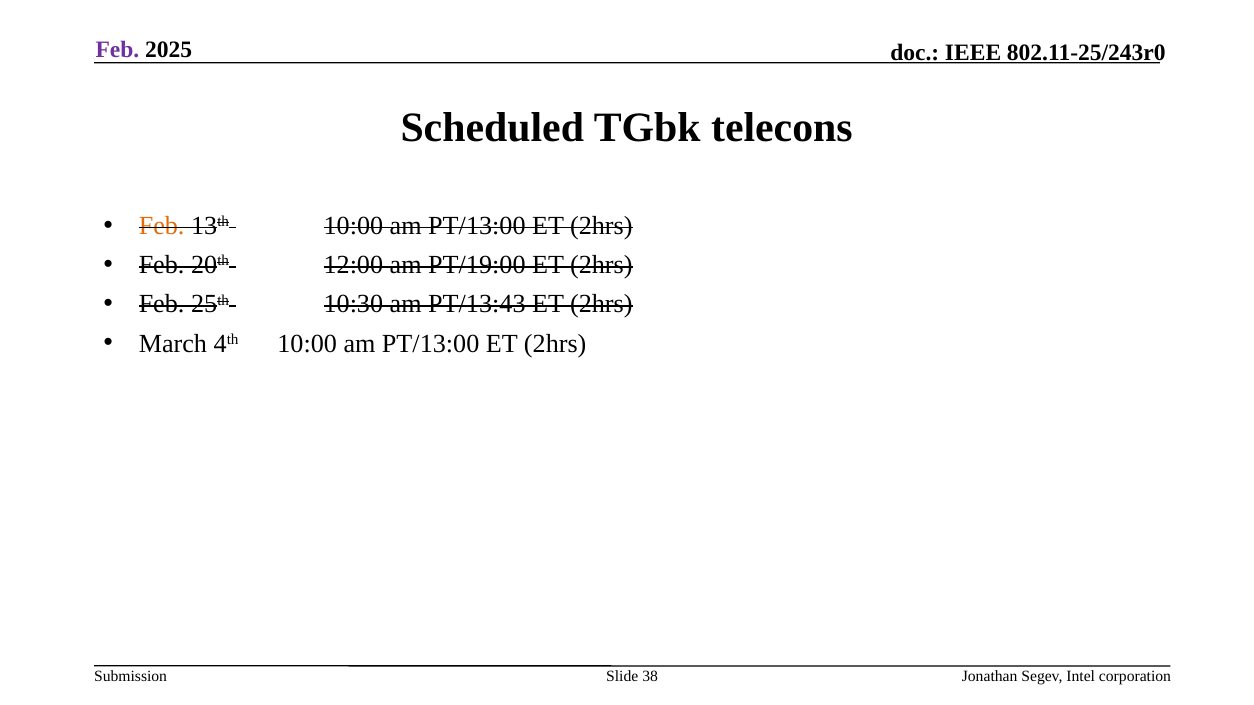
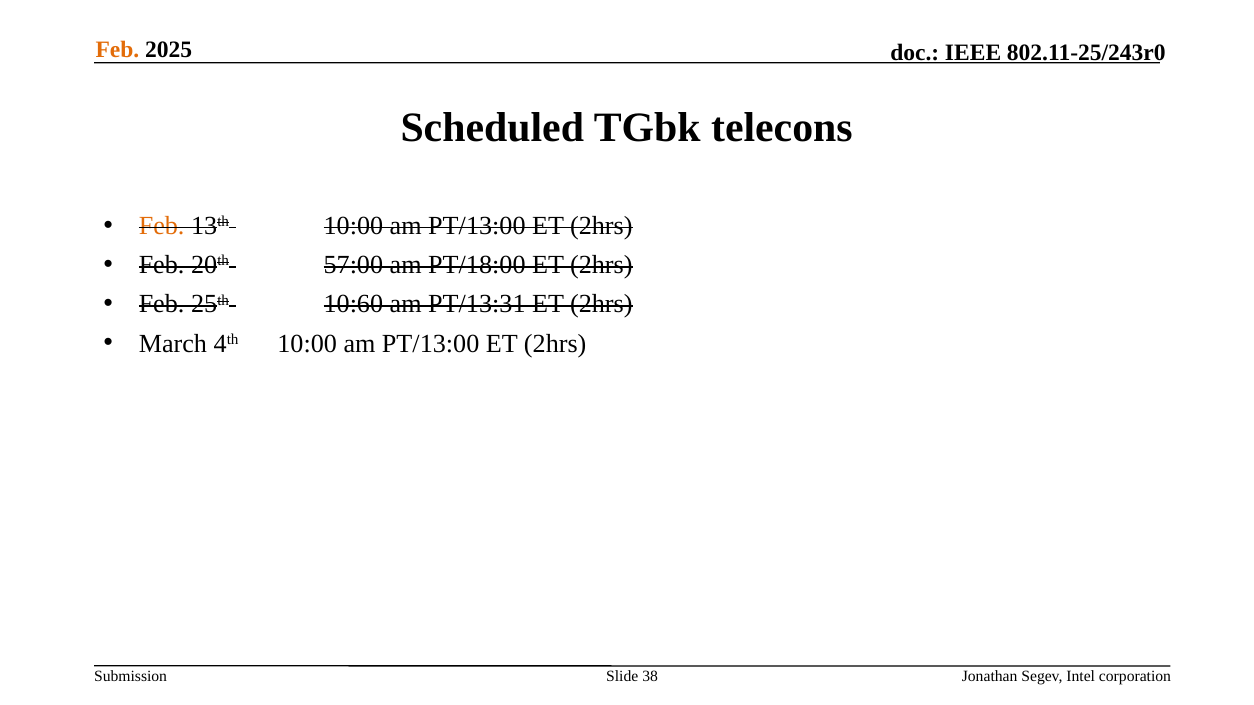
Feb colour: purple -> orange (117, 50)
12:00: 12:00 -> 57:00 (353, 265)
PT/19:00: PT/19:00 -> PT/18:00 (477, 265)
10:30: 10:30 -> 10:60 (353, 304)
PT/13:43: PT/13:43 -> PT/13:31 (477, 304)
